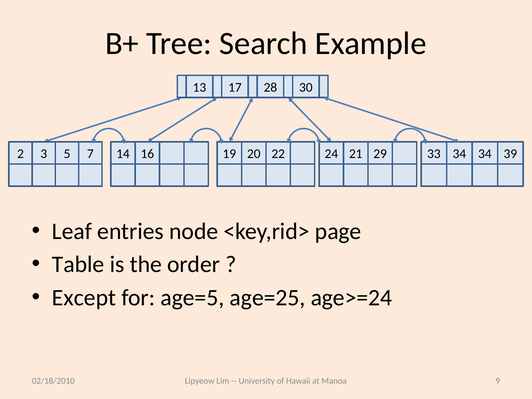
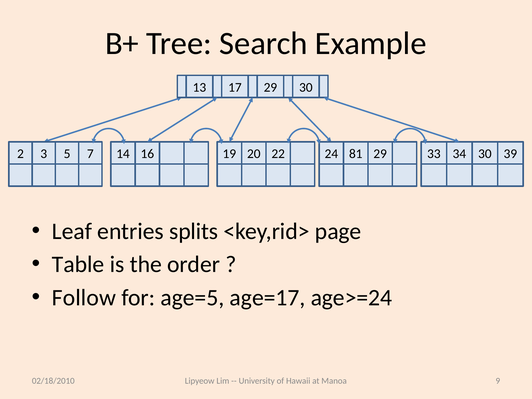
17 28: 28 -> 29 (270, 87)
21: 21 -> 81 (356, 154)
34 34: 34 -> 30 (485, 154)
node: node -> splits (194, 231)
Except: Except -> Follow (84, 298)
age=25: age=25 -> age=17 (267, 298)
